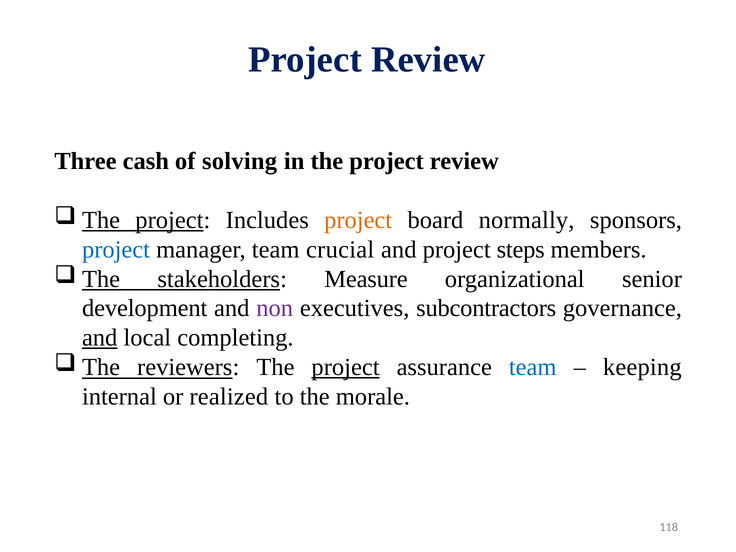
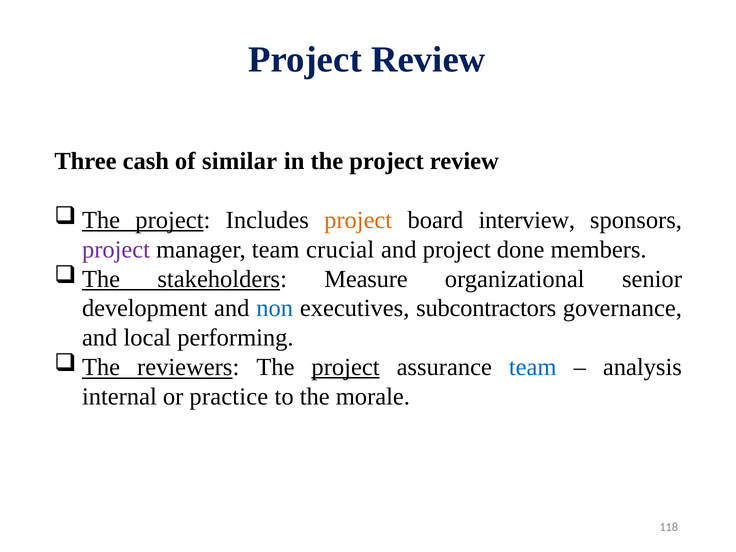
solving: solving -> similar (240, 161)
normally: normally -> interview (527, 220)
project colour: blue -> purple (116, 249)
steps: steps -> done (521, 249)
non colour: purple -> blue (275, 308)
and underline: present -> none (100, 338)
completing: completing -> performing (235, 338)
keeping: keeping -> analysis (642, 367)
realized: realized -> practice (229, 397)
